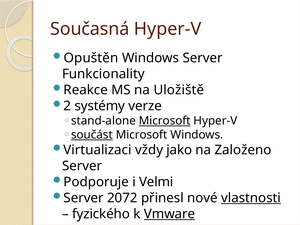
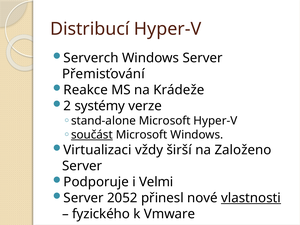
Současná: Současná -> Distribucí (90, 29)
Opuštěn: Opuštěn -> Serverch (91, 58)
Funkcionality: Funkcionality -> Přemisťování (103, 74)
Uložiště: Uložiště -> Krádeže (179, 90)
Microsoft underline: present -> none (165, 121)
jako: jako -> širší (179, 150)
2072: 2072 -> 2052 (122, 198)
Vmware underline: present -> none (170, 214)
